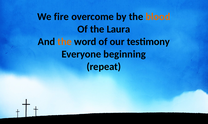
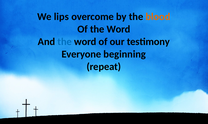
fire: fire -> lips (61, 17)
Of the Laura: Laura -> Word (118, 29)
the colour: orange -> blue (65, 41)
